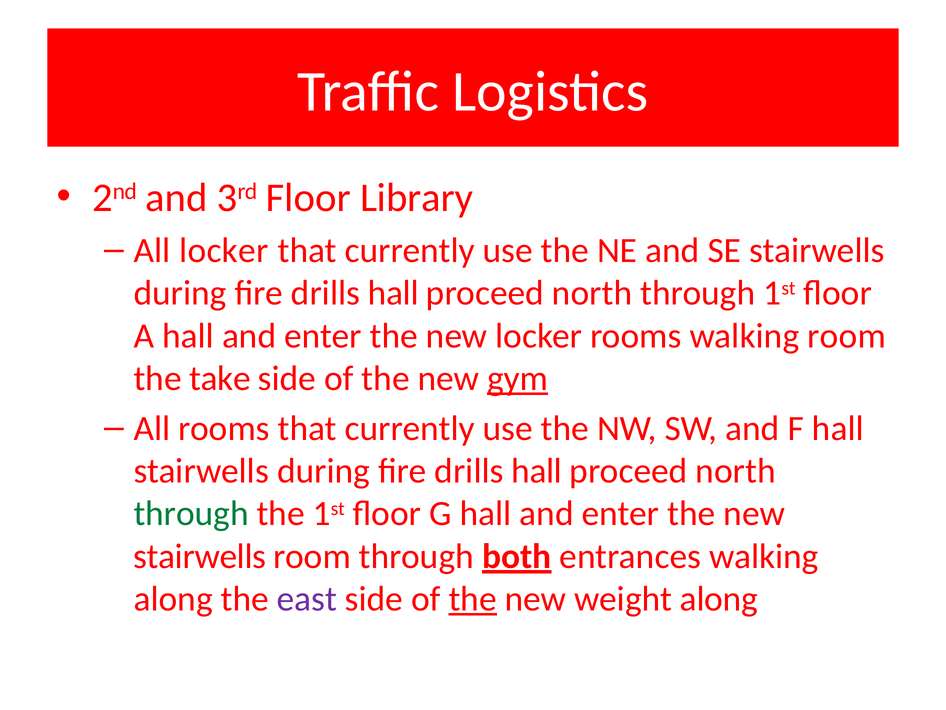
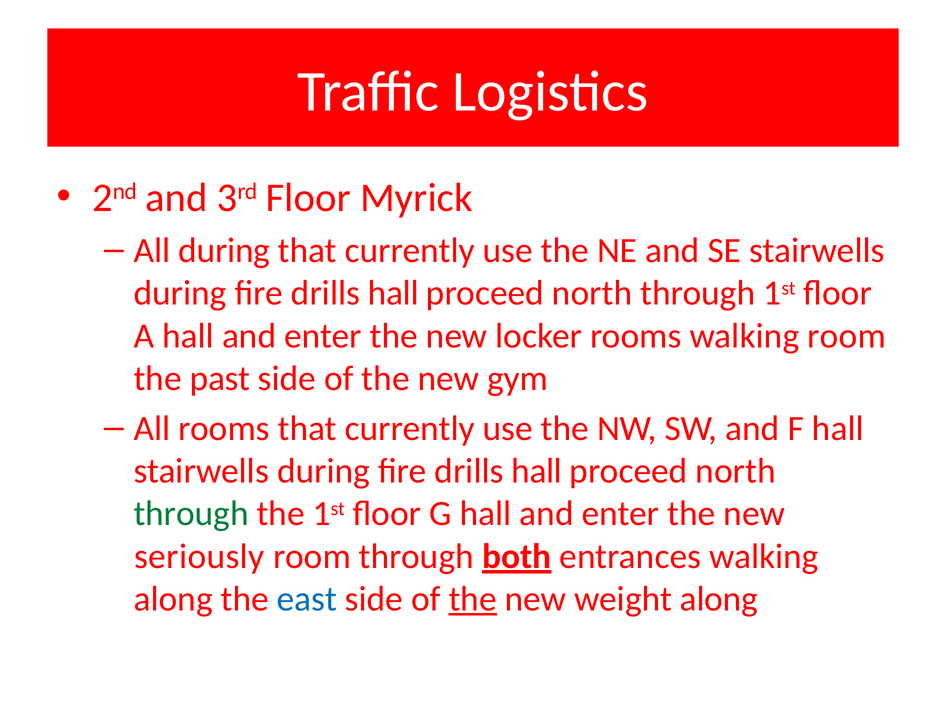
Library: Library -> Myrick (416, 198)
All locker: locker -> during (224, 250)
take: take -> past (220, 378)
gym underline: present -> none (518, 378)
stairwells: stairwells -> seriously (199, 556)
east colour: purple -> blue (307, 599)
